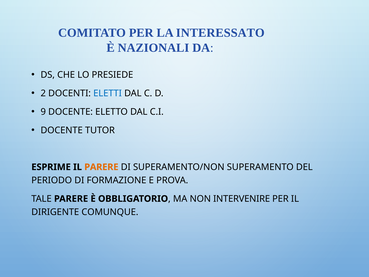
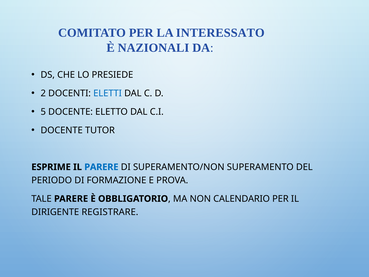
9: 9 -> 5 (43, 112)
PARERE colour: orange -> blue (101, 167)
INTERVENIRE: INTERVENIRE -> CALENDARIO (242, 199)
COMUNQUE: COMUNQUE -> REGISTRARE (110, 212)
